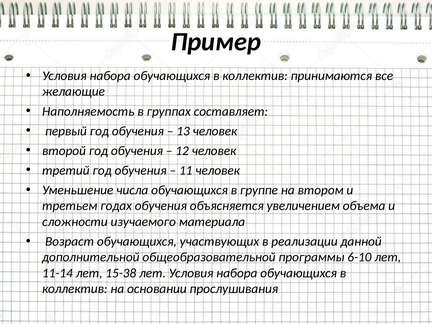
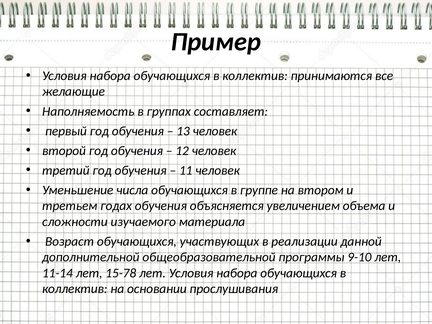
6-10: 6-10 -> 9-10 (359, 257)
15-38: 15-38 -> 15-78 (121, 273)
